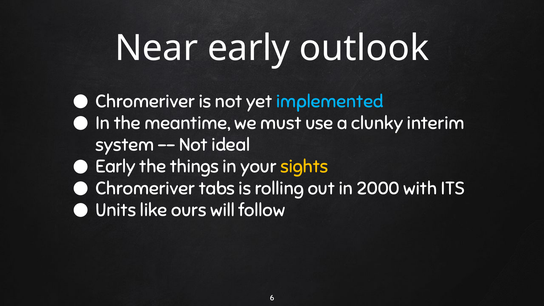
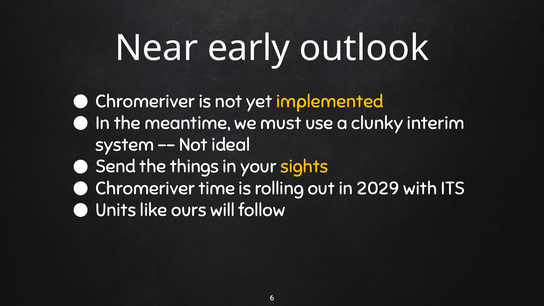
implemented colour: light blue -> yellow (330, 101)
Early: Early -> Send (115, 167)
tabs: tabs -> time (217, 188)
2000: 2000 -> 2029 (378, 188)
